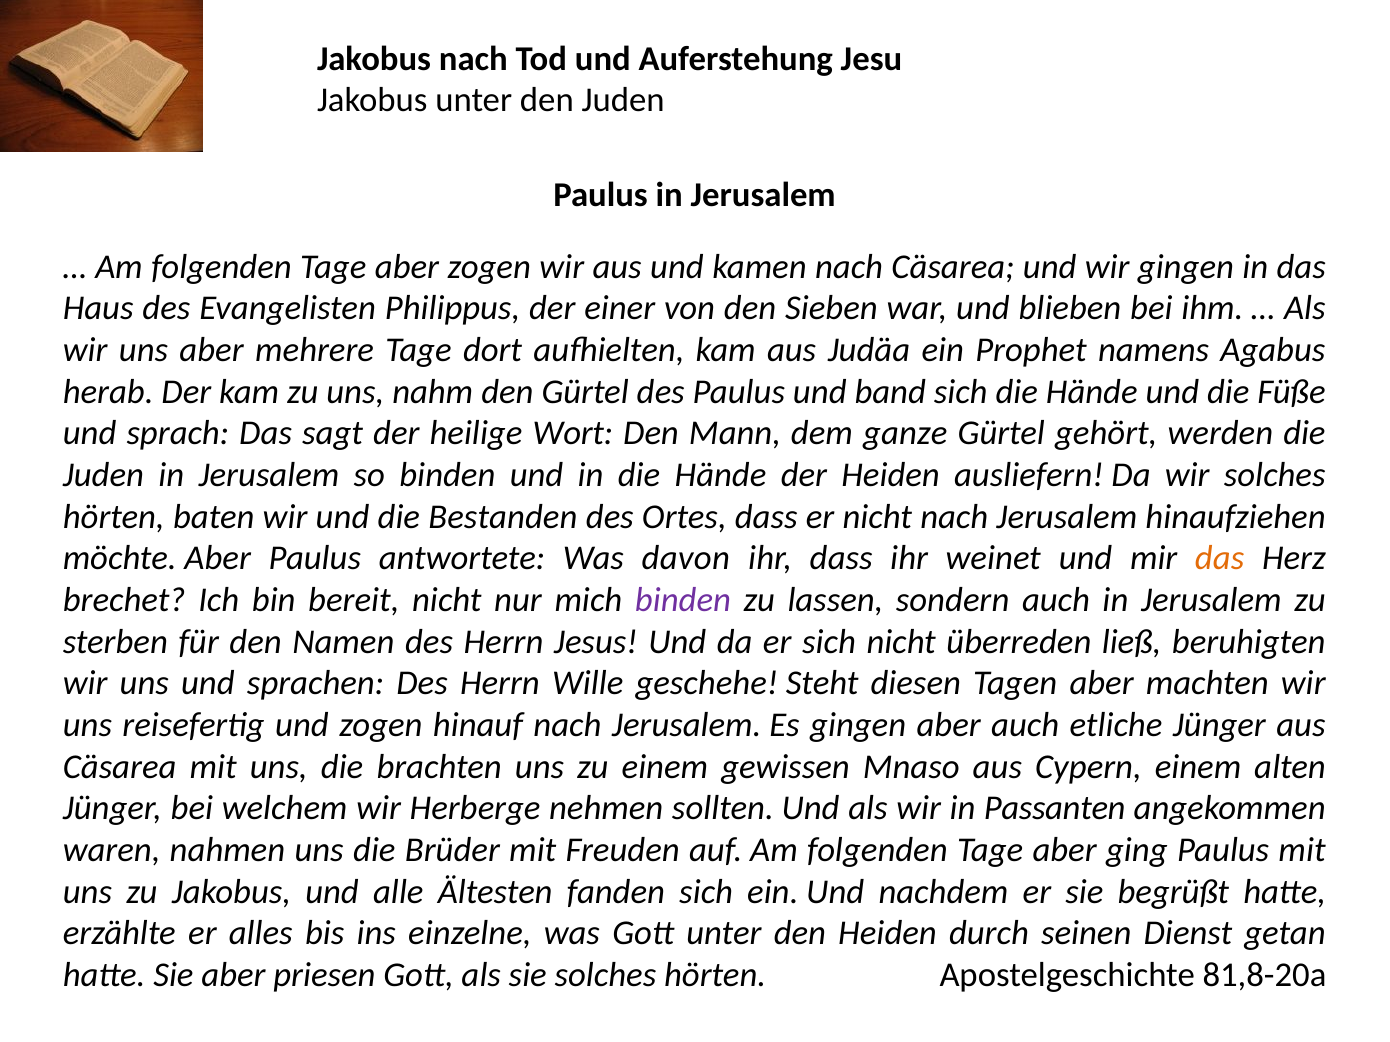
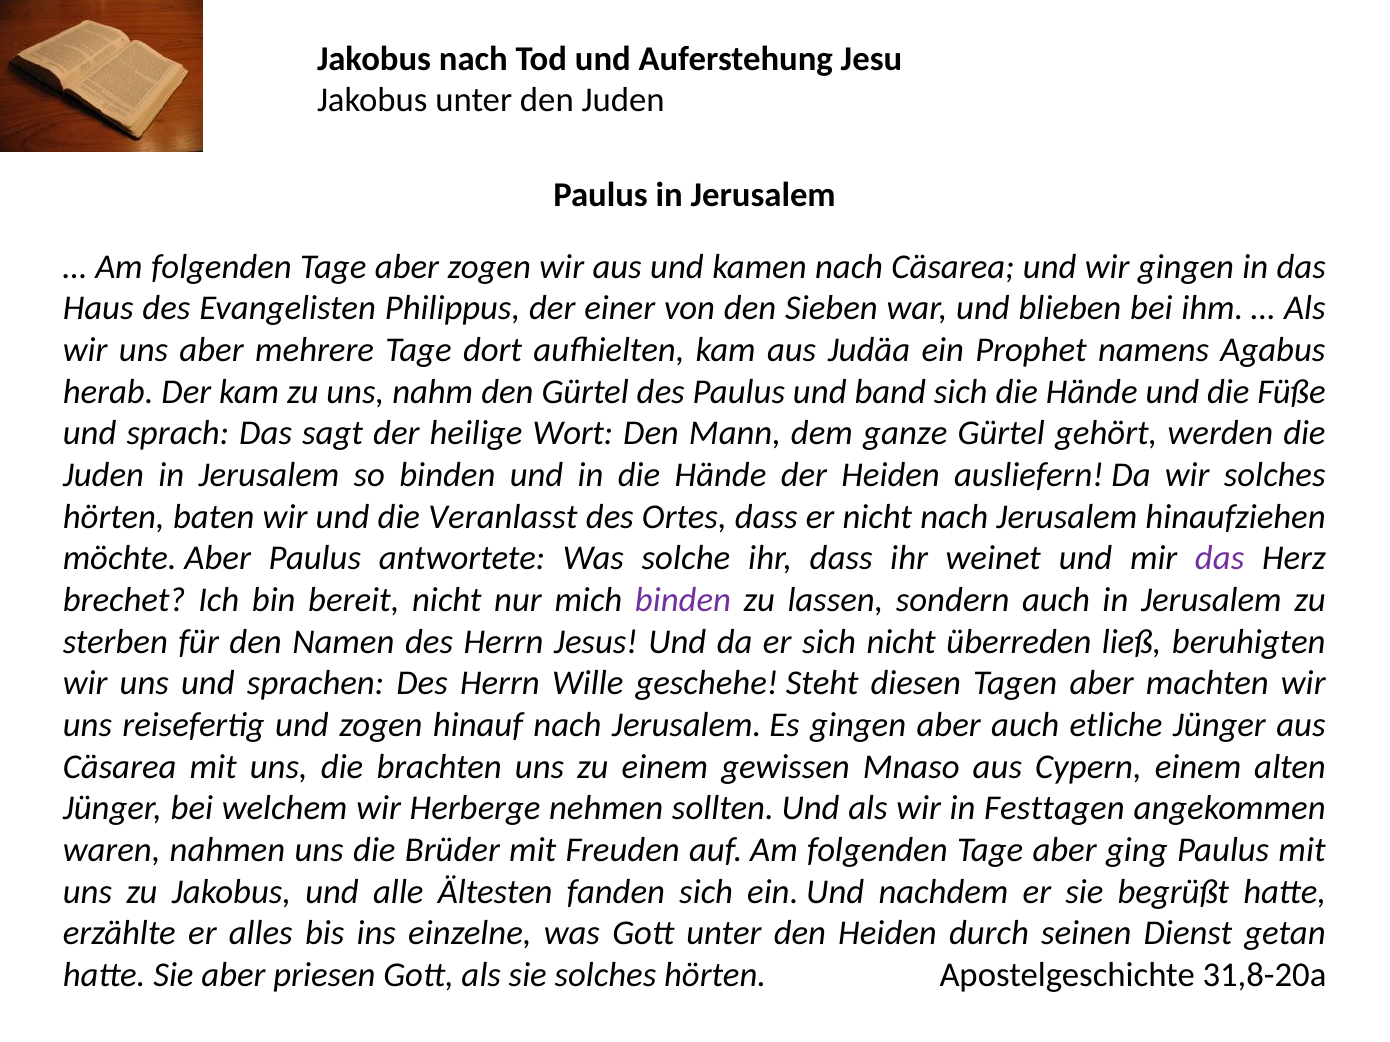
Bestanden: Bestanden -> Veranlasst (503, 517)
davon: davon -> solche (686, 559)
das colour: orange -> purple (1220, 559)
Passanten: Passanten -> Festtagen (1054, 809)
81,8-20a: 81,8-20a -> 31,8-20a (1265, 976)
